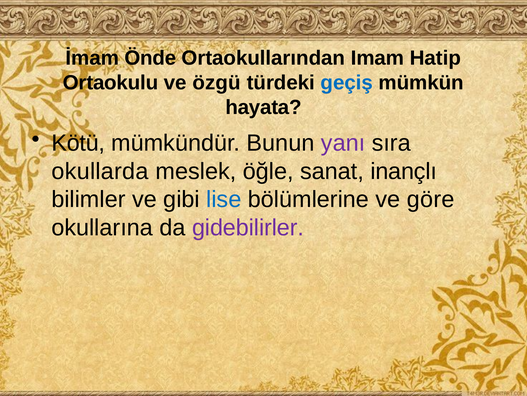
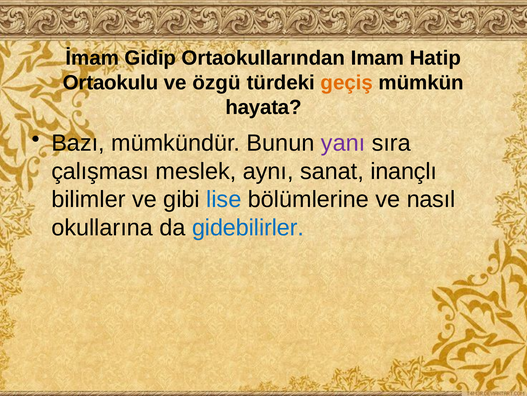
Önde: Önde -> Gidip (150, 58)
geçiş colour: blue -> orange (347, 83)
Kötü: Kötü -> Bazı (78, 143)
okullarda: okullarda -> çalışması (100, 171)
öğle: öğle -> aynı (268, 171)
göre: göre -> nasıl (431, 199)
gidebilirler colour: purple -> blue (248, 227)
